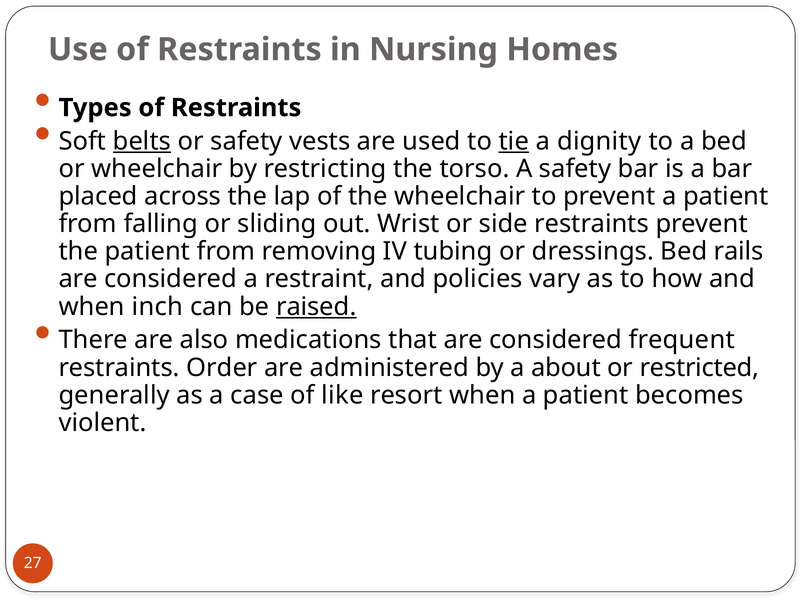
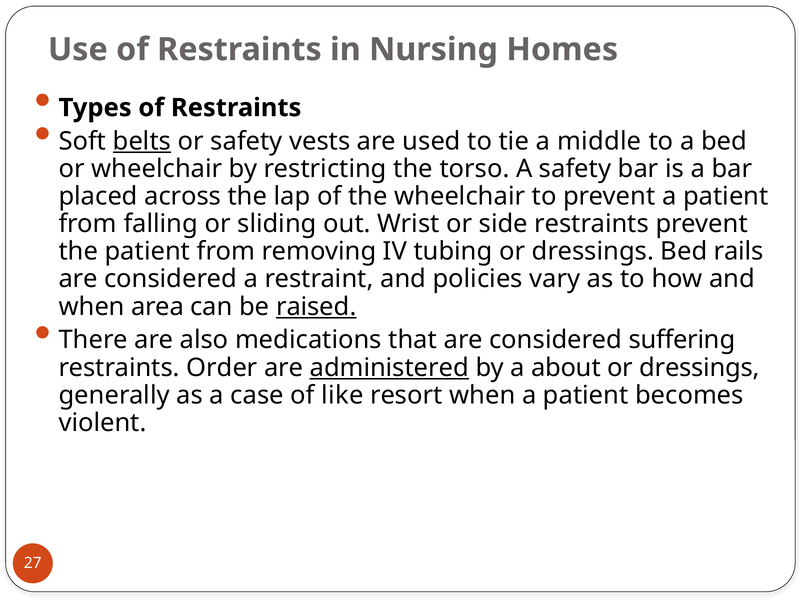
tie underline: present -> none (514, 141)
dignity: dignity -> middle (599, 141)
inch: inch -> area (158, 307)
frequent: frequent -> suffering (682, 340)
administered underline: none -> present (389, 368)
restricted: restricted -> dressings (699, 368)
